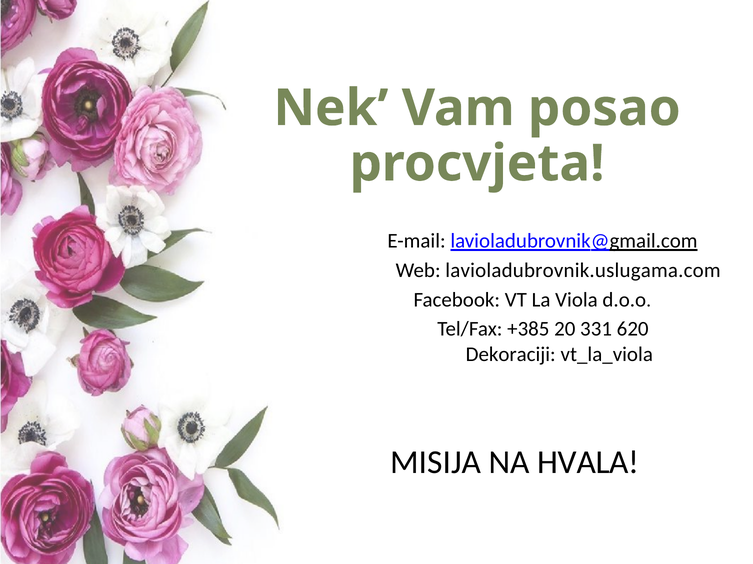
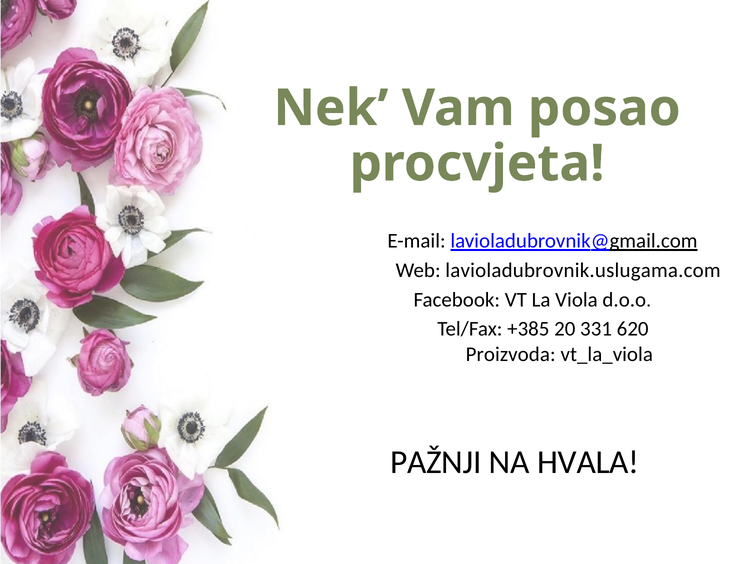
Dekoraciji: Dekoraciji -> Proizvoda (511, 355)
MISIJA: MISIJA -> PAŽNJI (436, 463)
